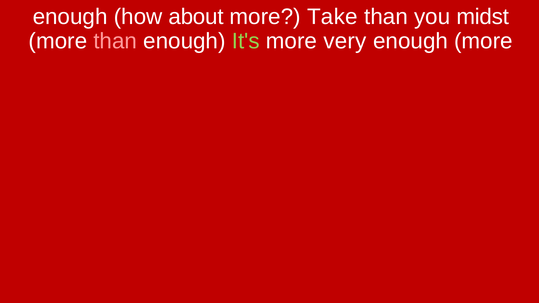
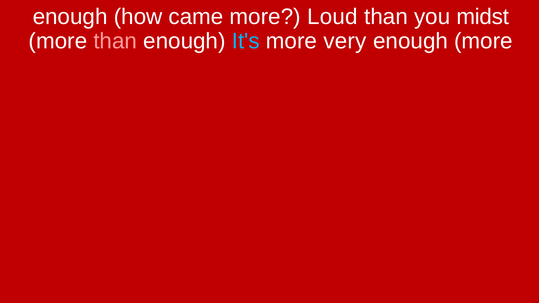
about: about -> came (196, 17)
Take: Take -> Loud (332, 17)
It's colour: light green -> light blue (246, 41)
